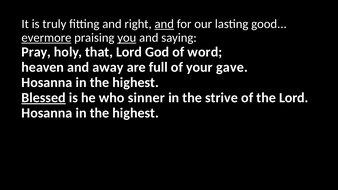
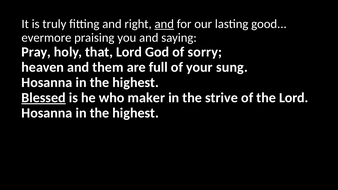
evermore underline: present -> none (46, 38)
you underline: present -> none (127, 38)
word: word -> sorry (205, 52)
away: away -> them (108, 67)
gave: gave -> sung (232, 67)
sinner: sinner -> maker (146, 98)
